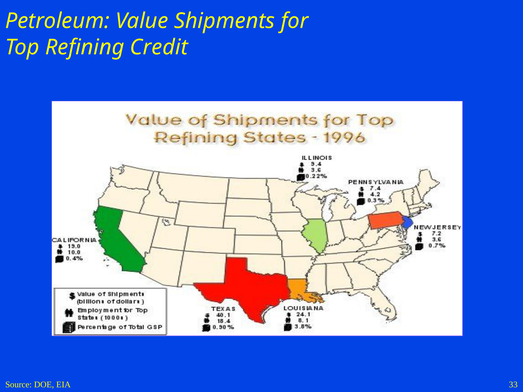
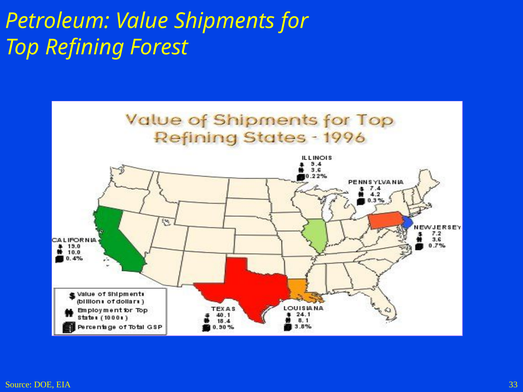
Credit: Credit -> Forest (159, 47)
